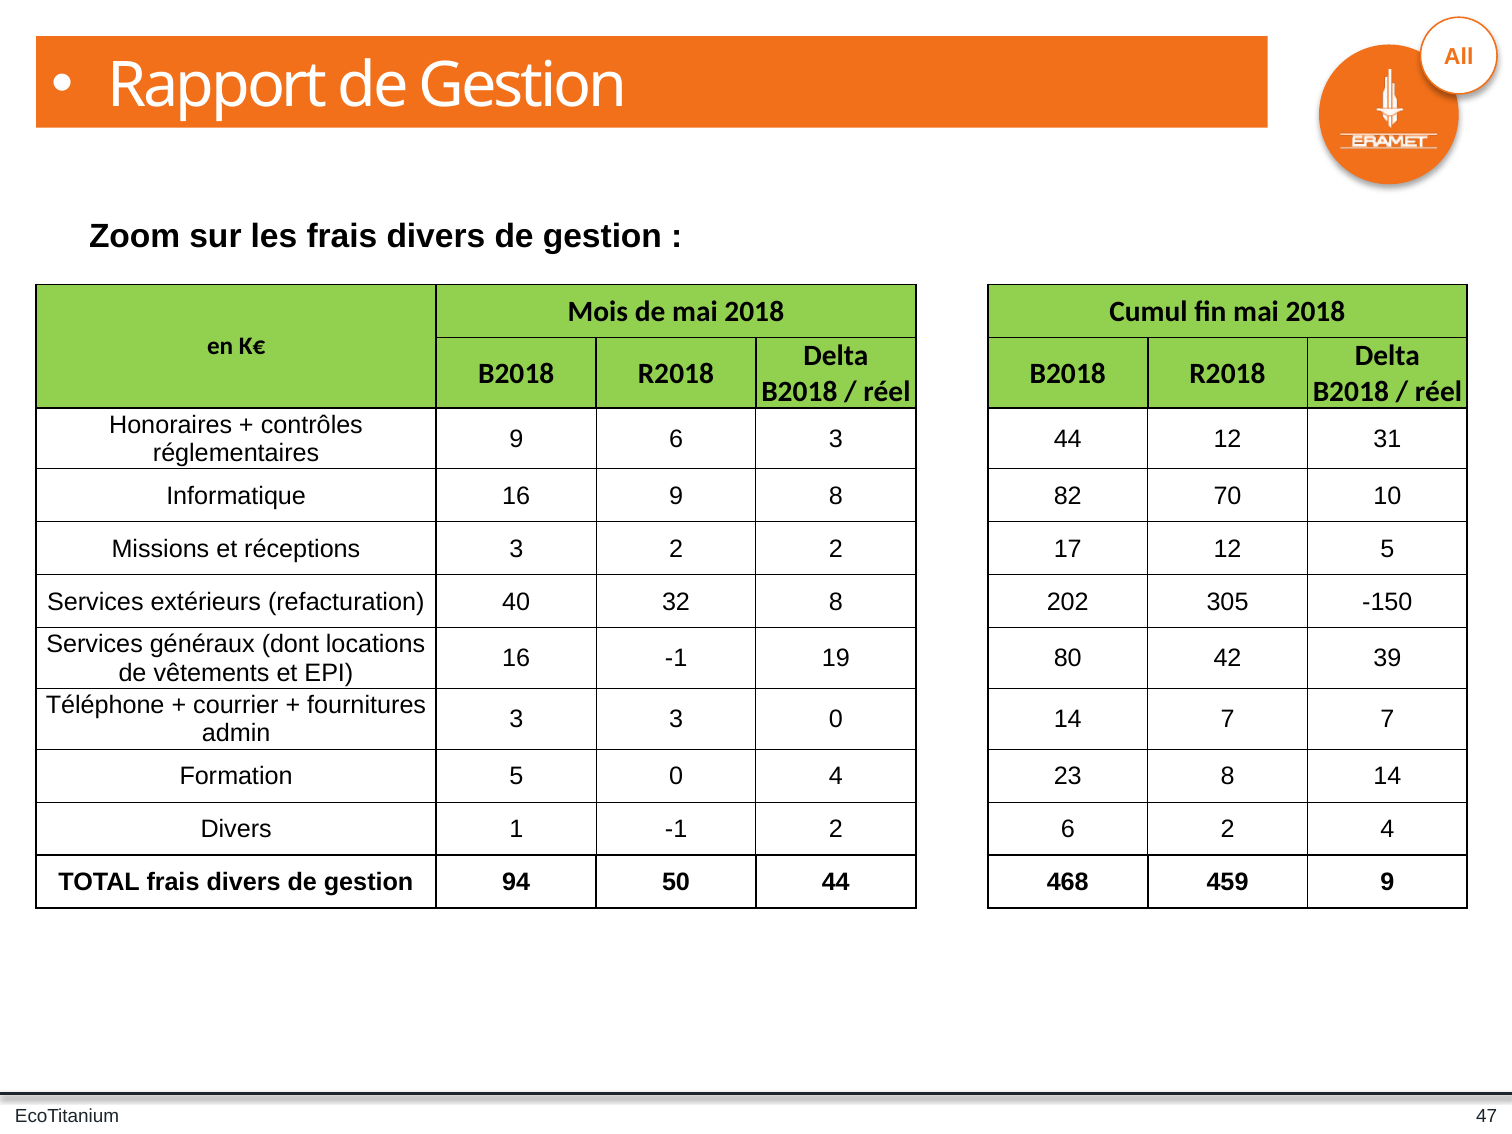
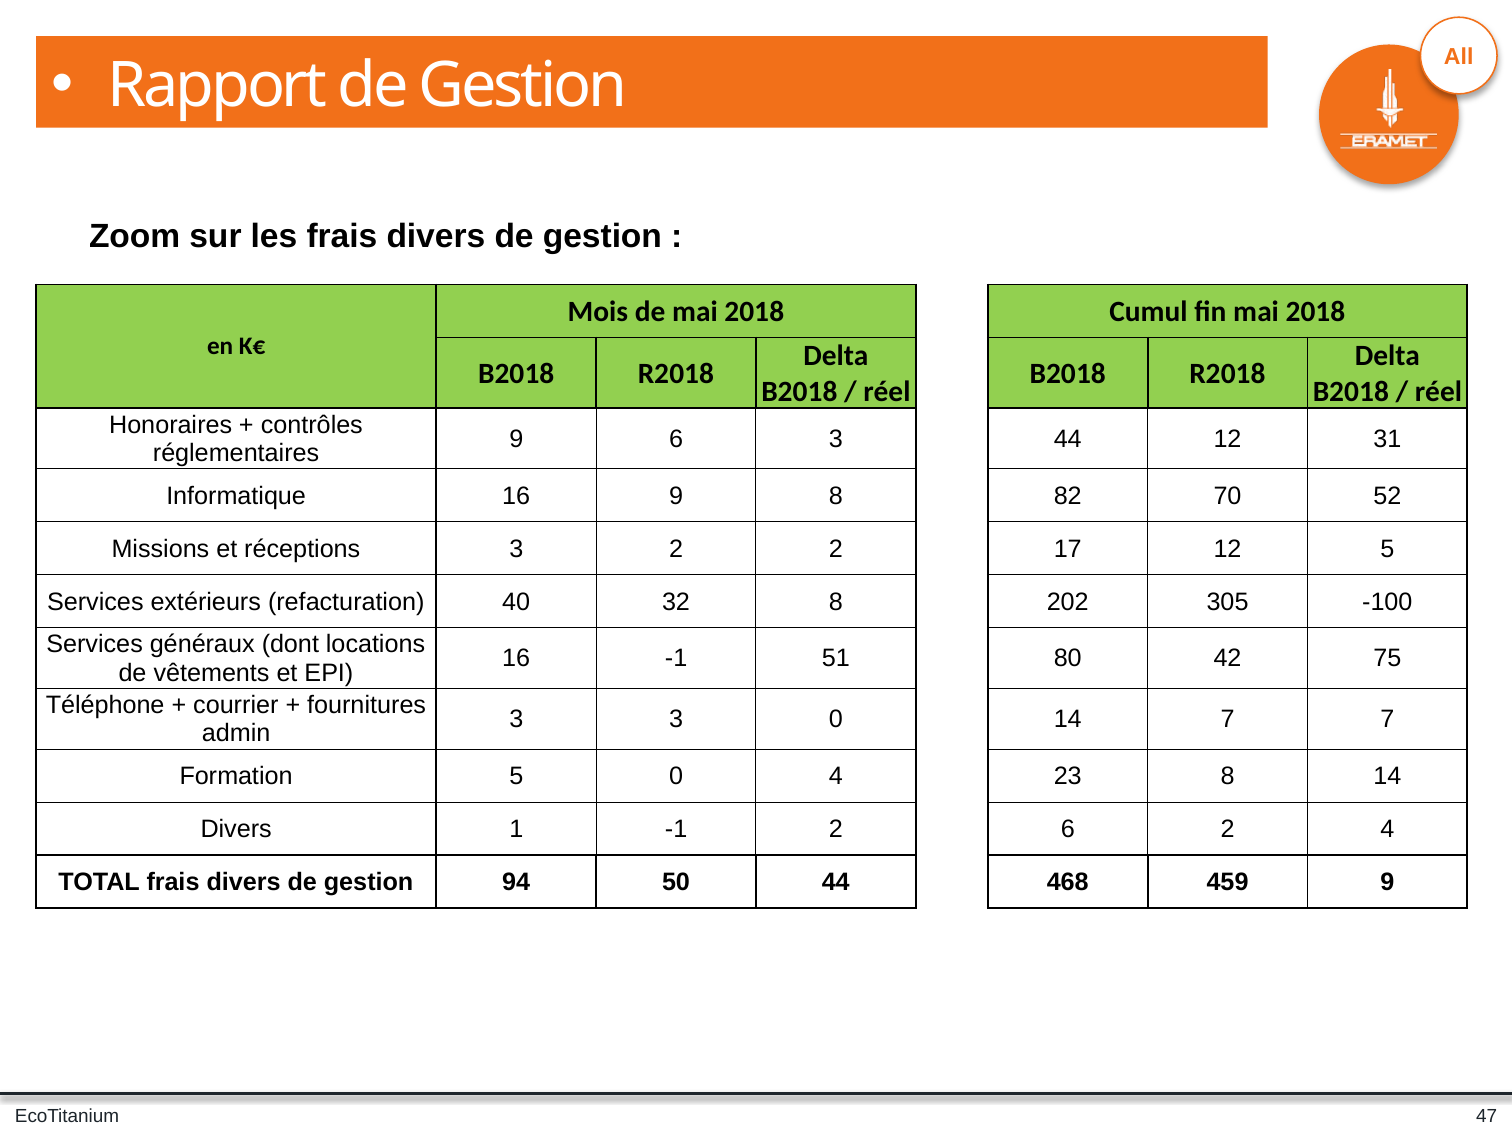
10: 10 -> 52 (1387, 496)
-150: -150 -> -100 (1387, 602)
19: 19 -> 51 (836, 659)
39: 39 -> 75 (1387, 659)
